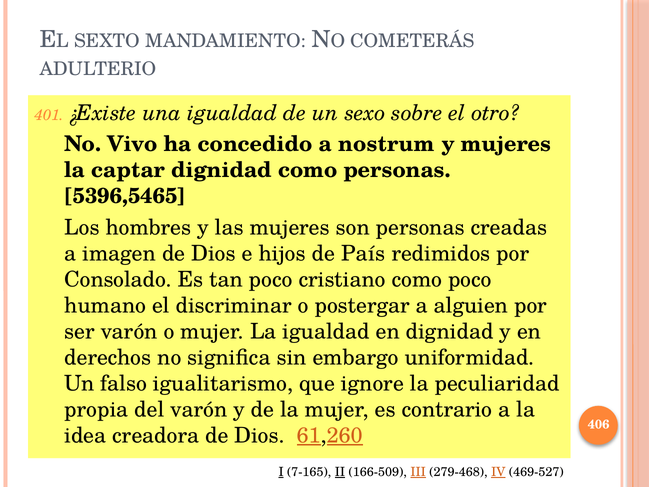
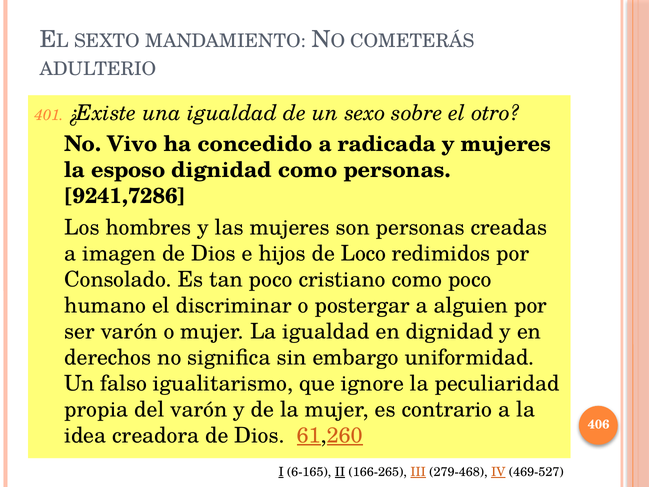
nostrum: nostrum -> radicada (387, 144)
captar: captar -> esposo (128, 170)
5396,5465: 5396,5465 -> 9241,7286 (125, 196)
País: País -> Loco (363, 253)
7-165: 7-165 -> 6-165 (309, 472)
166-509: 166-509 -> 166-265 (378, 472)
